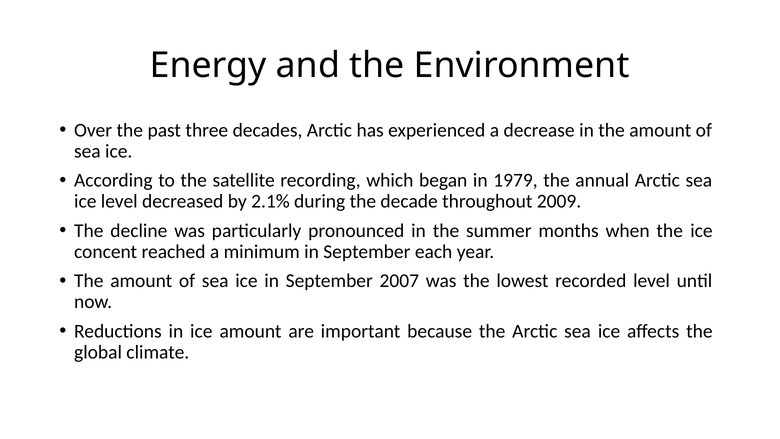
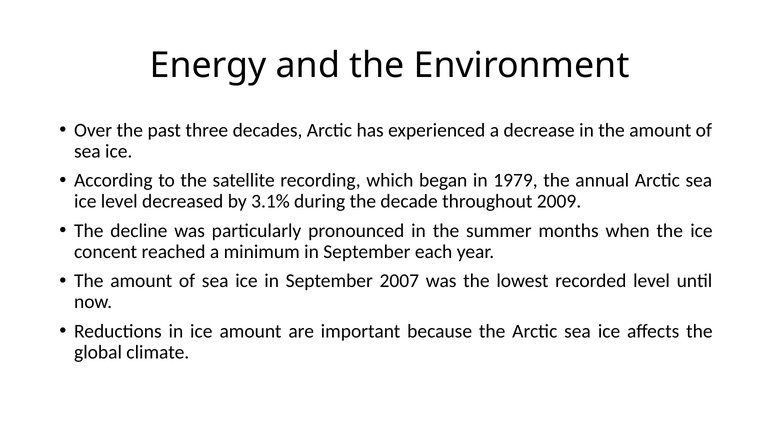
2.1%: 2.1% -> 3.1% (270, 201)
